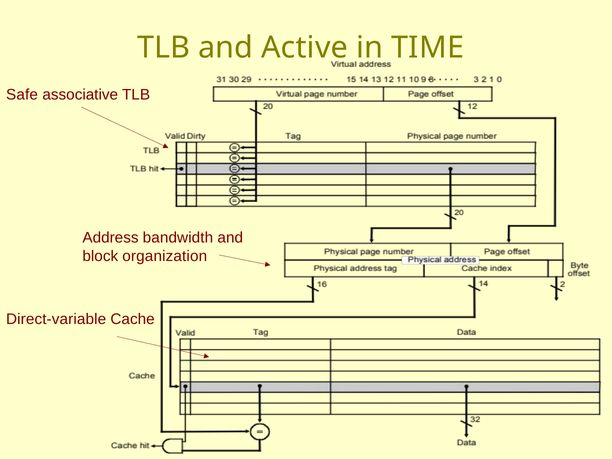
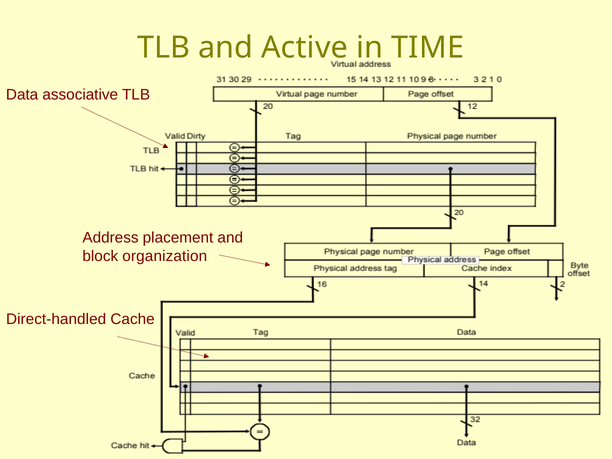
Safe: Safe -> Data (22, 95)
bandwidth: bandwidth -> placement (178, 238)
Direct-variable: Direct-variable -> Direct-handled (56, 319)
